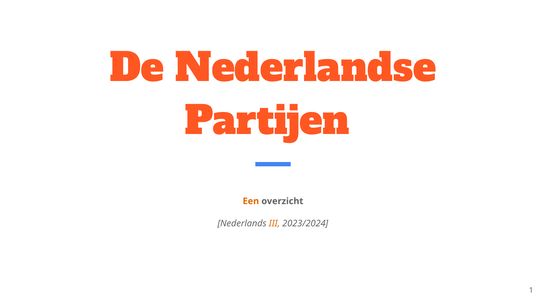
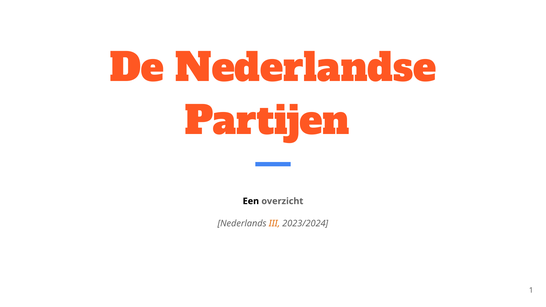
Een colour: orange -> black (251, 201)
